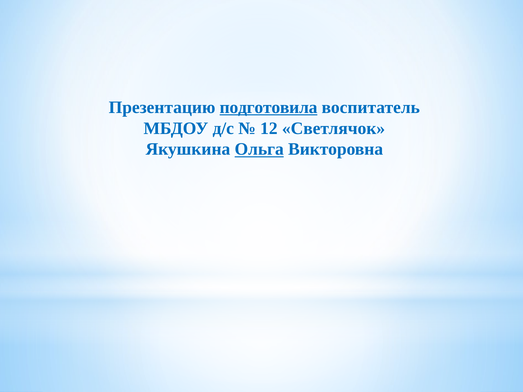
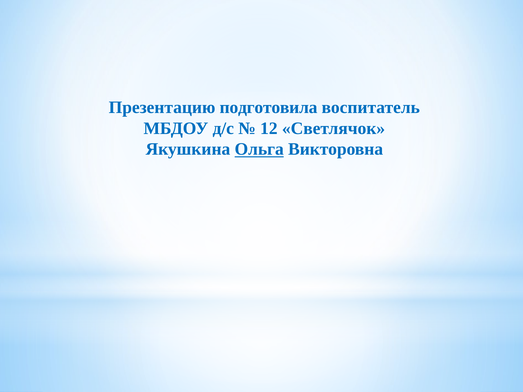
подготовила underline: present -> none (269, 107)
